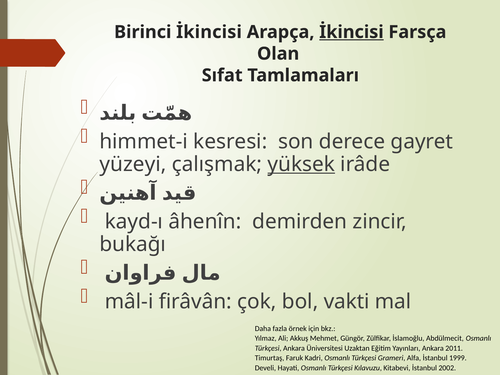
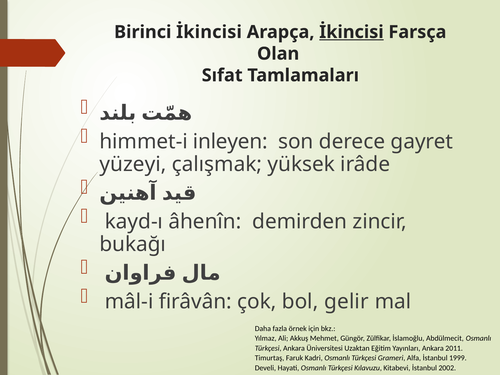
kesresi: kesresi -> inleyen (230, 142)
yüksek underline: present -> none (301, 164)
vakti: vakti -> gelir (346, 302)
